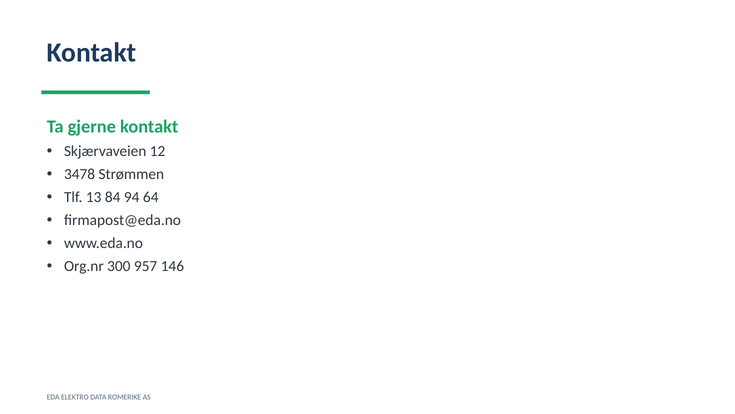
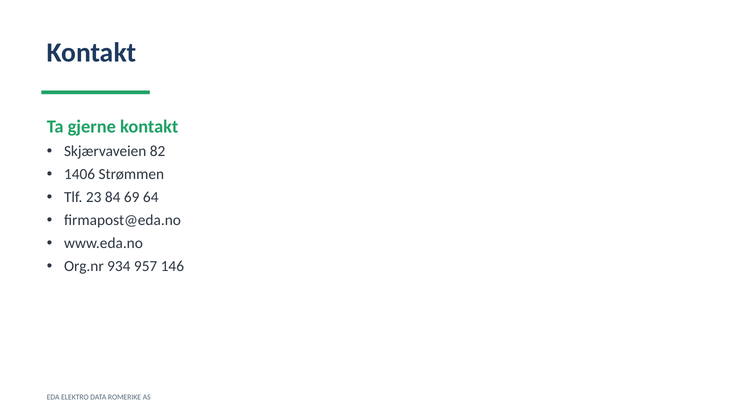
12: 12 -> 82 (158, 151)
3478: 3478 -> 1406 (80, 174)
13: 13 -> 23 (94, 197)
94: 94 -> 69 (132, 197)
300: 300 -> 934 (119, 266)
